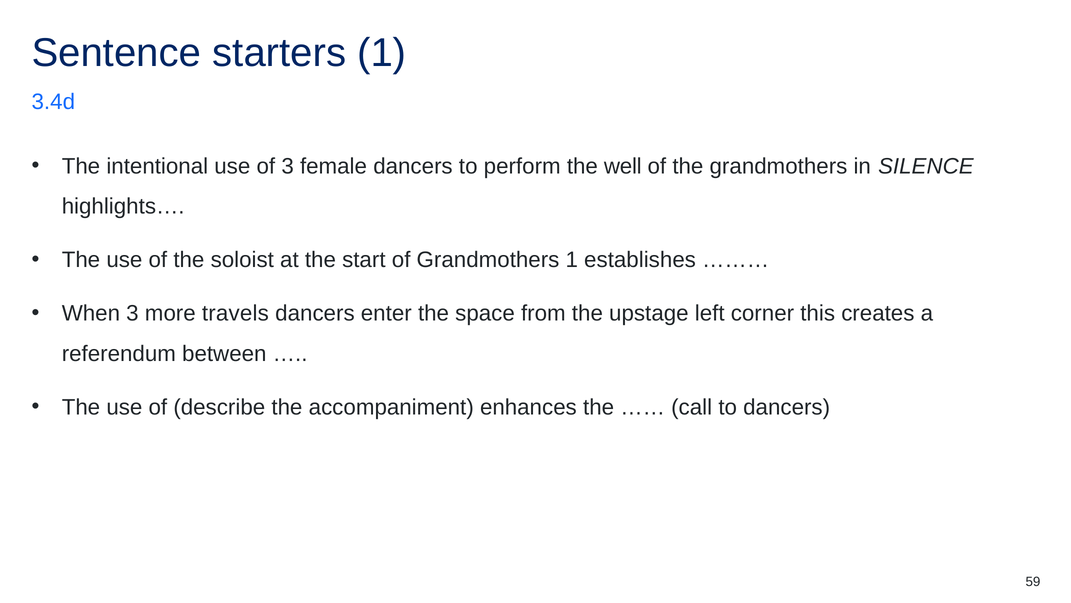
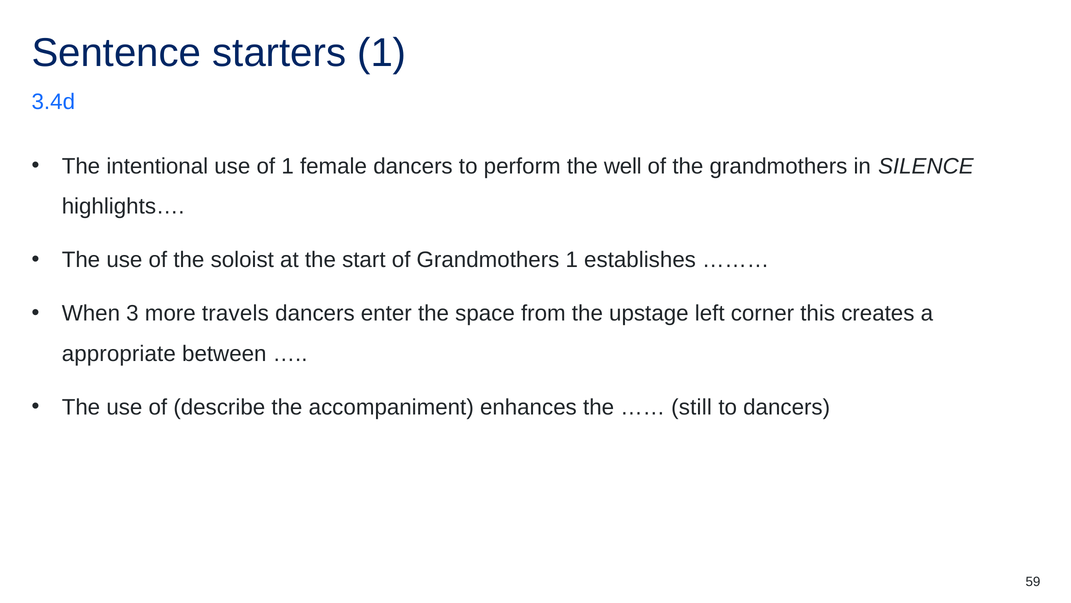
of 3: 3 -> 1 (288, 166)
referendum: referendum -> appropriate (119, 353)
call: call -> still (692, 407)
